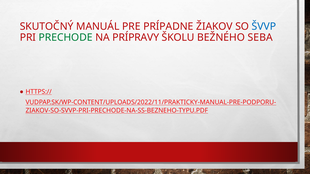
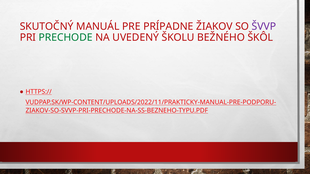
ŠVVP colour: blue -> purple (264, 26)
PRÍPRAVY: PRÍPRAVY -> UVEDENÝ (136, 38)
SEBA: SEBA -> ŠKÔL (260, 38)
